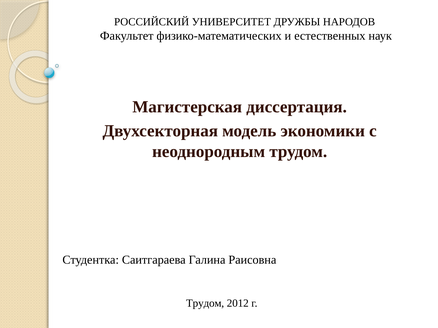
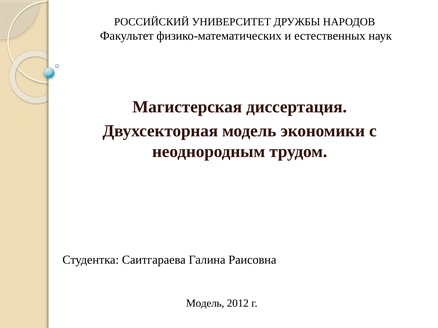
Трудом: Трудом -> Модель (205, 304)
